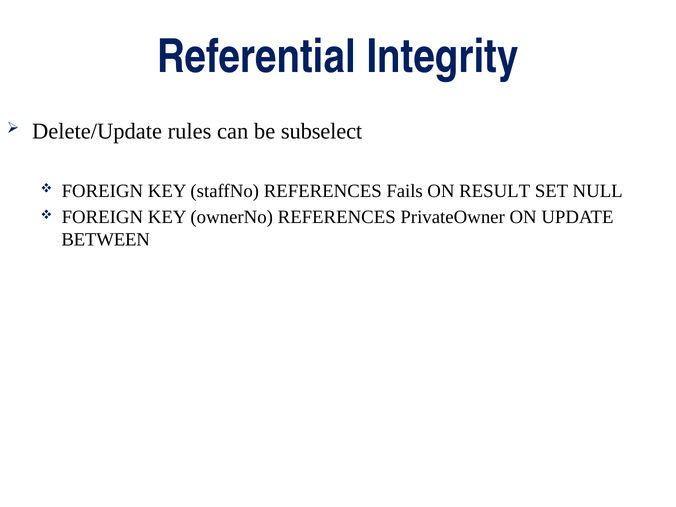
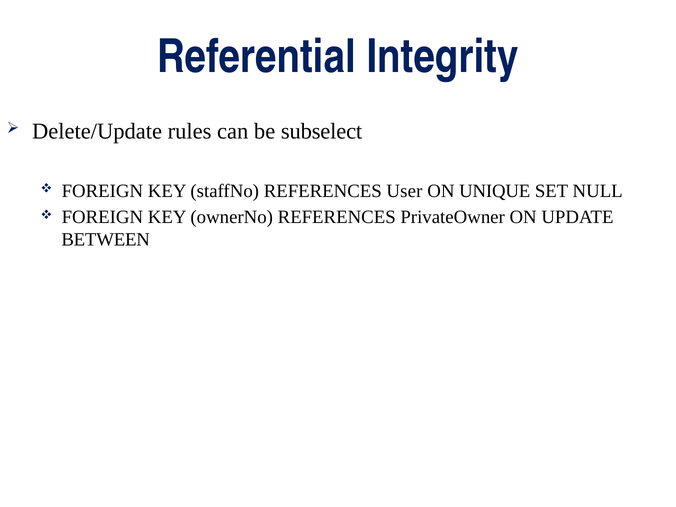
Fails: Fails -> User (404, 191)
RESULT: RESULT -> UNIQUE (495, 191)
